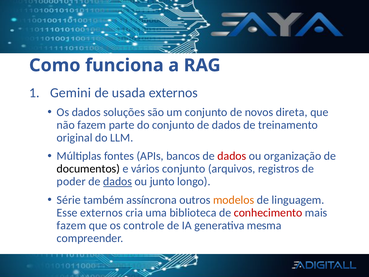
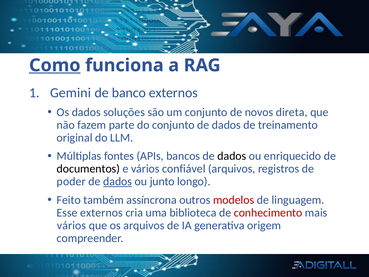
Como underline: none -> present (55, 65)
usada: usada -> banco (129, 93)
dados colour: red -> black (232, 156)
organização: organização -> enriquecido (293, 156)
vários conjunto: conjunto -> confiável (184, 169)
Série: Série -> Feito (69, 200)
modelos colour: orange -> red (234, 200)
fazem: fazem -> vários (71, 225)
os controle: controle -> arquivos (144, 225)
mesma: mesma -> origem (264, 225)
